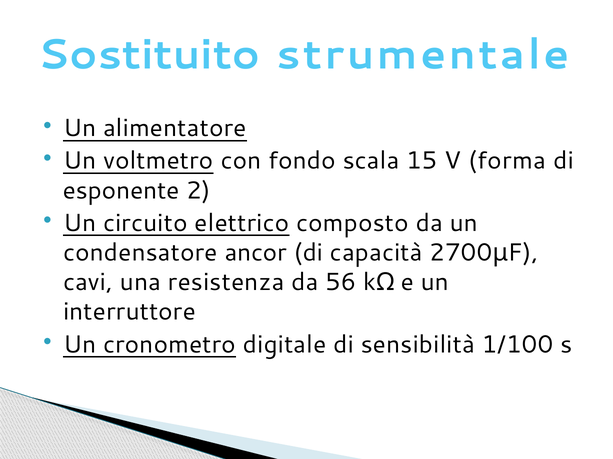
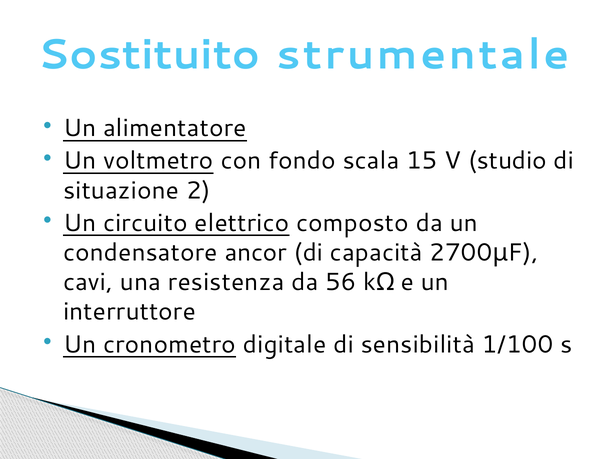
forma: forma -> studio (507, 161)
esponente: esponente -> situazione (121, 191)
